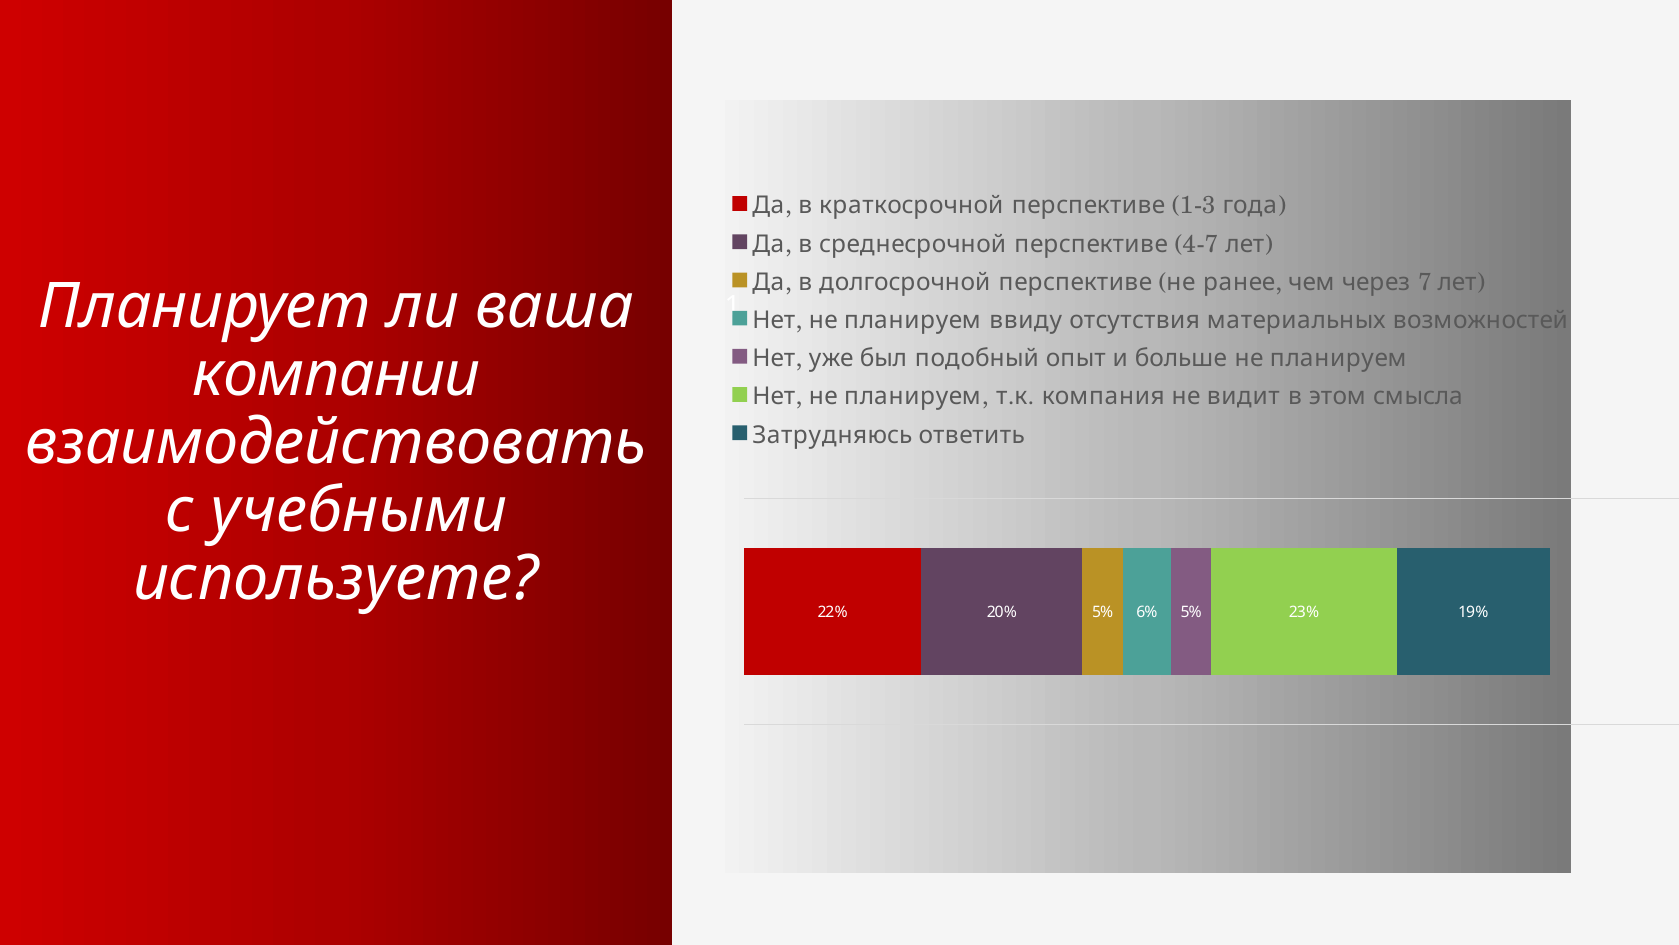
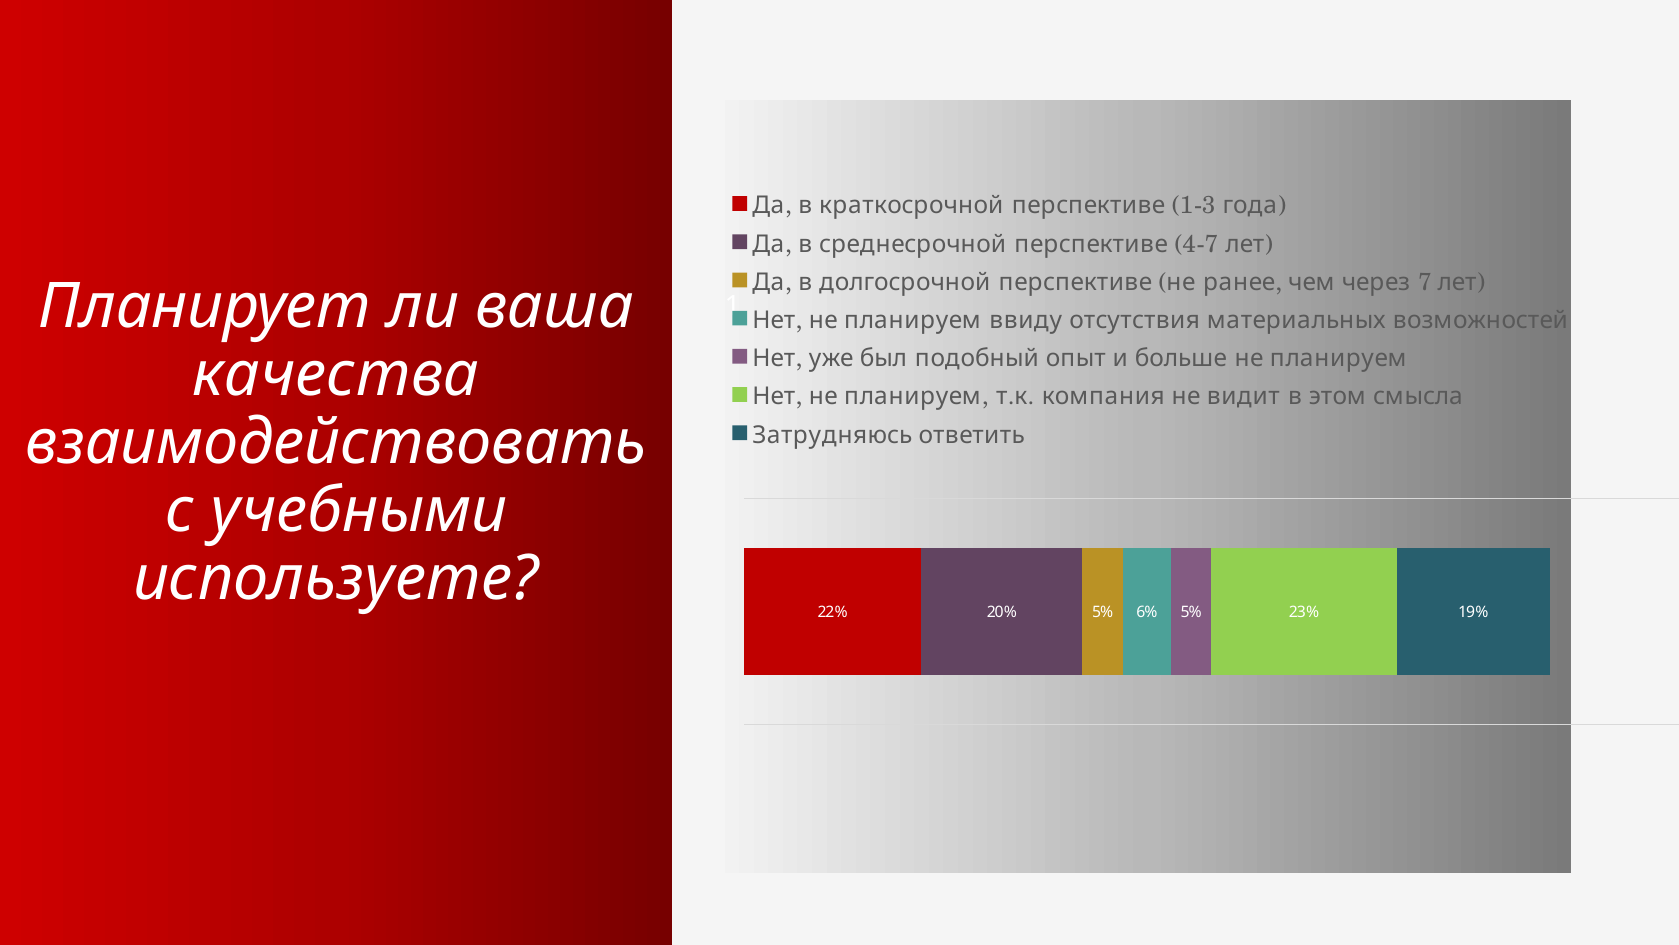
компании: компании -> качества (336, 374)
